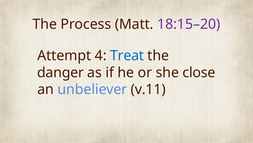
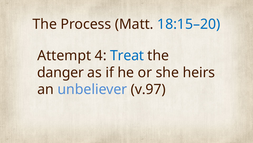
18:15–20 colour: purple -> blue (189, 24)
close: close -> heirs (199, 72)
v.11: v.11 -> v.97 (148, 89)
